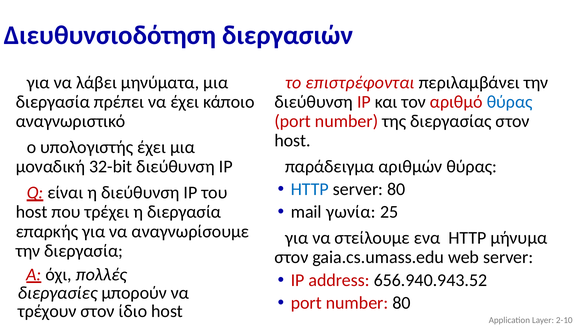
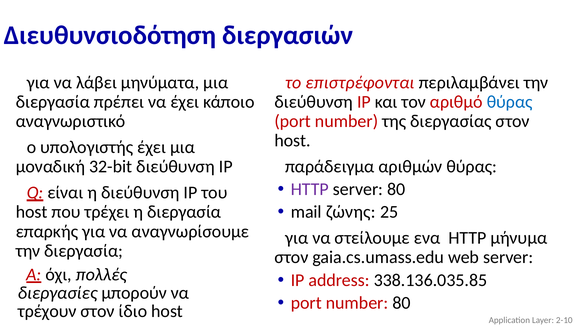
HTTP colour: blue -> purple (310, 189)
γωνία: γωνία -> ζώνης (351, 212)
656.940.943.52: 656.940.943.52 -> 338.136.035.85 (430, 280)
